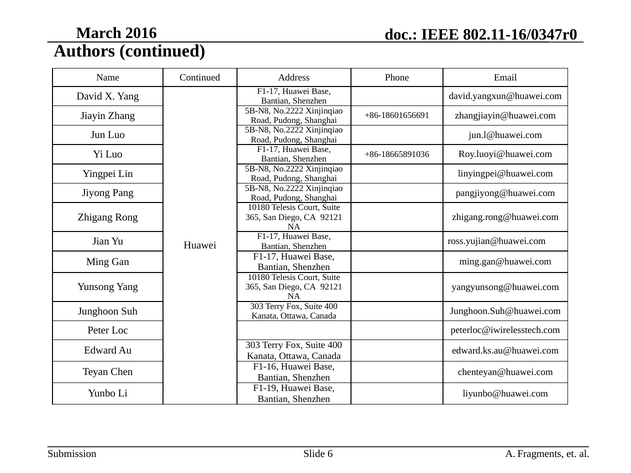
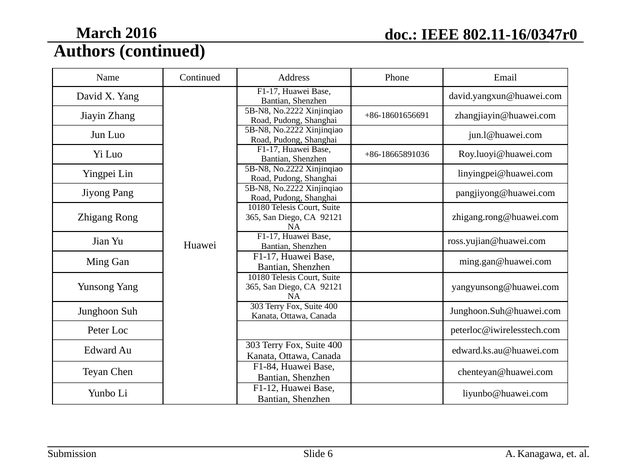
F1-16: F1-16 -> F1-84 (266, 367)
F1-19: F1-19 -> F1-12 (266, 388)
Fragments: Fragments -> Kanagawa (541, 454)
